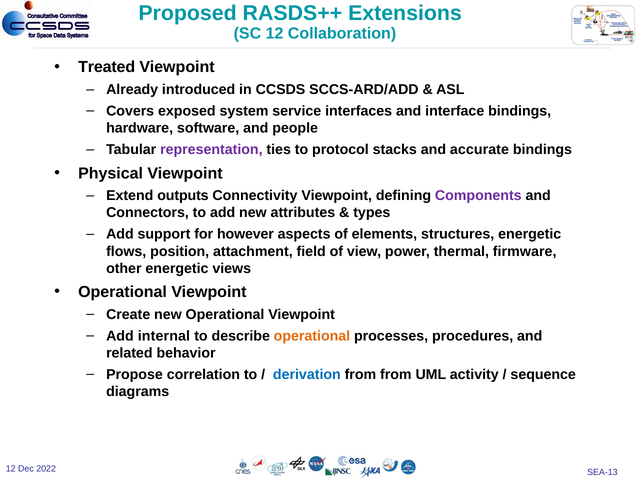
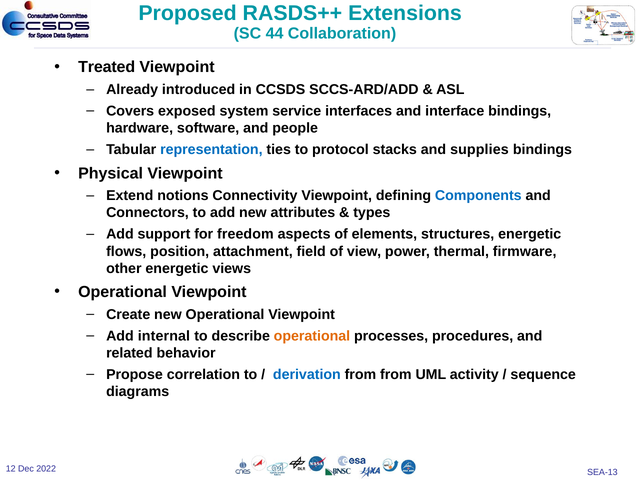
SC 12: 12 -> 44 (275, 33)
representation colour: purple -> blue (211, 150)
accurate: accurate -> supplies (479, 150)
outputs: outputs -> notions (183, 196)
Components colour: purple -> blue (478, 196)
however: however -> freedom (245, 234)
